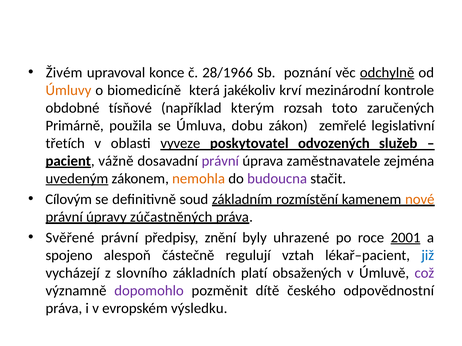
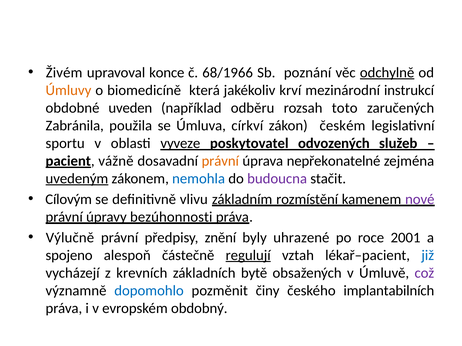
28/1966: 28/1966 -> 68/1966 (228, 73)
kontrole: kontrole -> instrukcí (409, 90)
tísňové: tísňové -> uveden (130, 108)
kterým: kterým -> odběru (253, 108)
Primárně: Primárně -> Zabránila (75, 126)
dobu: dobu -> církví (247, 126)
zemřelé: zemřelé -> českém (342, 126)
třetích: třetích -> sportu (65, 143)
právní colour: purple -> orange (220, 161)
zaměstnavatele: zaměstnavatele -> nepřekonatelné (334, 161)
nemohla colour: orange -> blue (199, 179)
soud: soud -> vlivu (194, 199)
nové colour: orange -> purple (420, 199)
zúčastněných: zúčastněných -> bezúhonnosti (171, 217)
Svěřené: Svěřené -> Výlučně (70, 238)
2001 underline: present -> none (406, 238)
regulují underline: none -> present (248, 256)
slovního: slovního -> krevních (142, 273)
platí: platí -> bytě (254, 273)
dopomohlo colour: purple -> blue (149, 291)
dítě: dítě -> činy (268, 291)
odpovědnostní: odpovědnostní -> implantabilních (389, 291)
výsledku: výsledku -> obdobný (199, 309)
